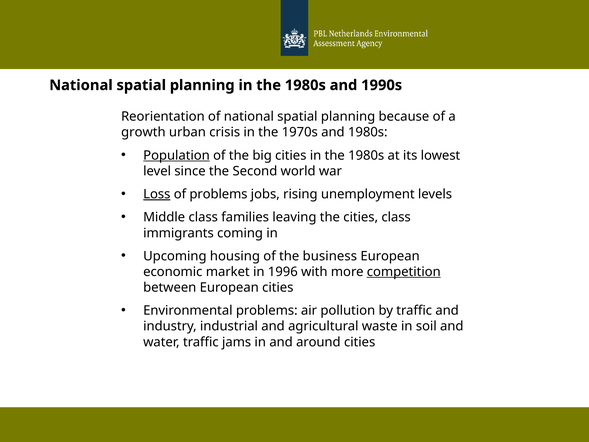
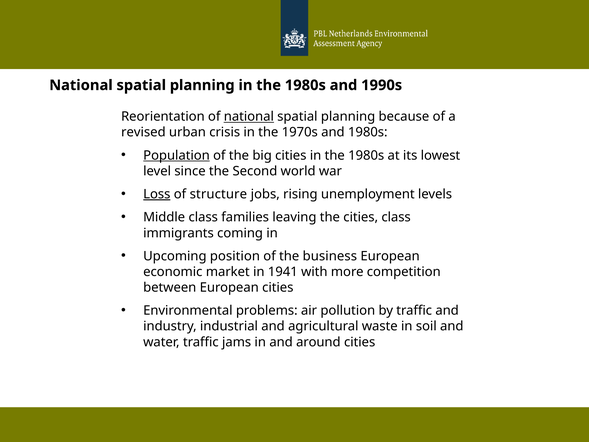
national underline: none -> present (249, 117)
growth: growth -> revised (143, 132)
of problems: problems -> structure (218, 194)
housing: housing -> position (235, 256)
1996: 1996 -> 1941 (283, 272)
competition underline: present -> none (404, 272)
